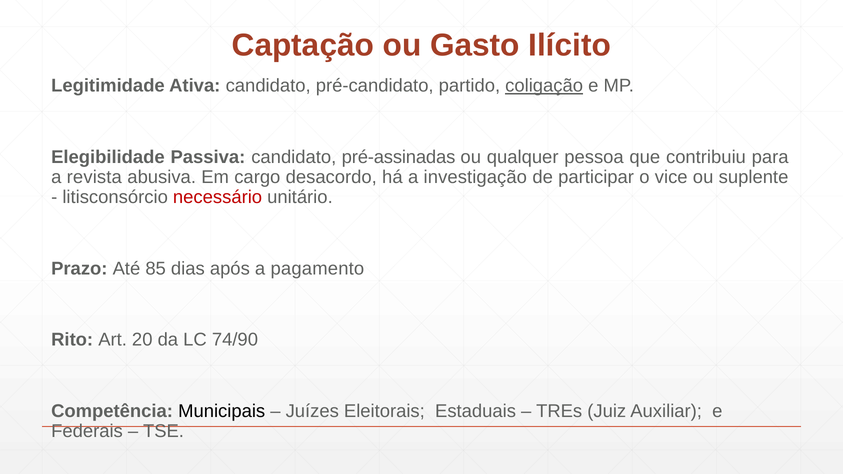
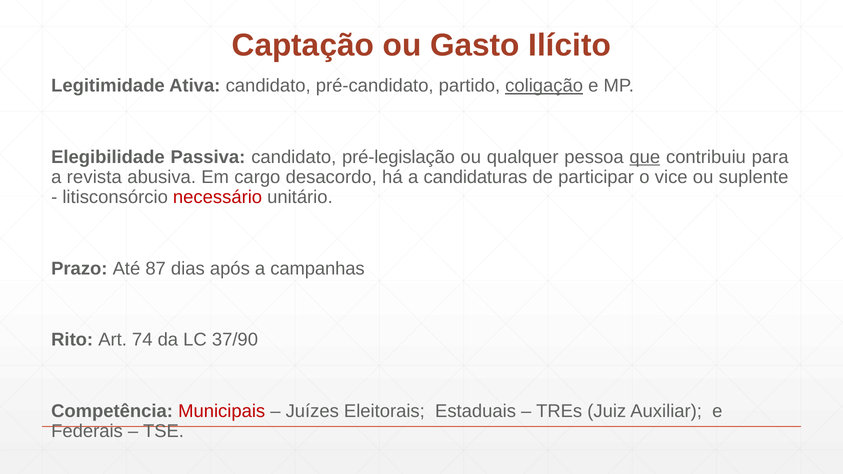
pré-assinadas: pré-assinadas -> pré-legislação (399, 157)
que underline: none -> present (645, 157)
investigação: investigação -> candidaturas (475, 177)
85: 85 -> 87 (156, 269)
pagamento: pagamento -> campanhas (318, 269)
20: 20 -> 74 (142, 340)
74/90: 74/90 -> 37/90 (235, 340)
Municipais colour: black -> red (222, 411)
